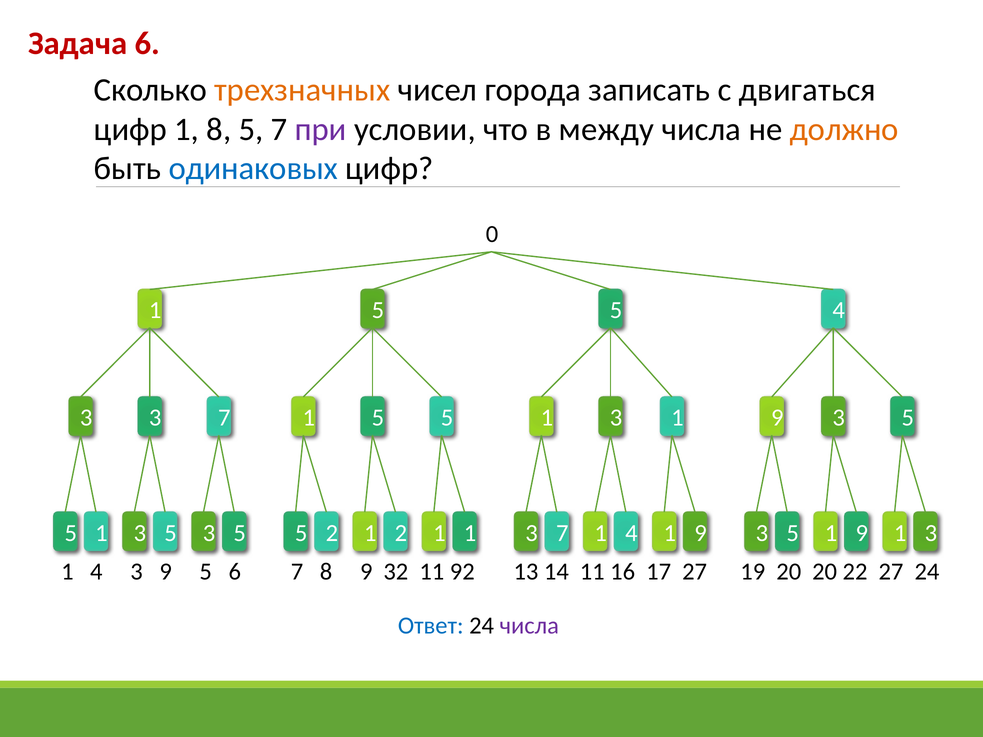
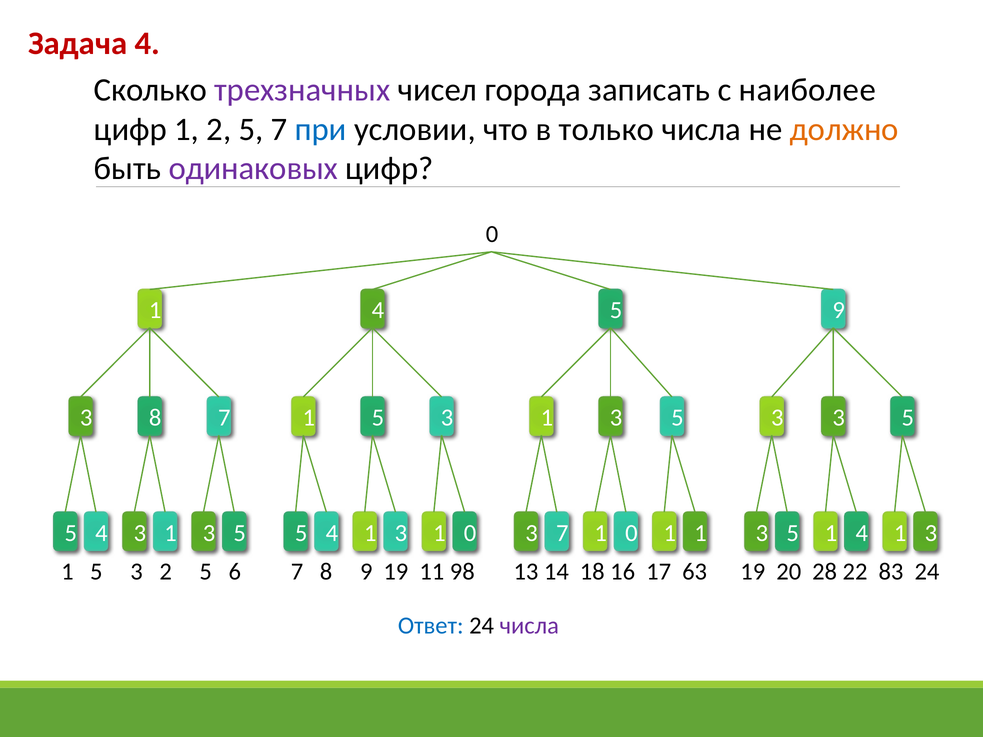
Задача 6: 6 -> 4 (147, 43)
трехзначных colour: orange -> purple (302, 90)
двигаться: двигаться -> наиболее (807, 90)
1 8: 8 -> 2 (219, 129)
при colour: purple -> blue (321, 129)
между: между -> только (606, 129)
одинаковых colour: blue -> purple (253, 169)
5: 5 -> 4 (378, 310)
5 4: 4 -> 9 (839, 310)
3 3: 3 -> 8 (155, 418)
5: 5 -> 3 (447, 418)
1: 1 -> 5 (677, 418)
7 9: 9 -> 3 (777, 418)
1: 1 -> 4 (101, 533)
5: 5 -> 1 (171, 533)
2: 2 -> 4 (332, 533)
2: 2 -> 3 (401, 533)
1: 1 -> 0 (470, 533)
4: 4 -> 0 (631, 533)
9: 9 -> 1 (700, 533)
9: 9 -> 4 (862, 533)
4: 4 -> 5 (96, 572)
3 9: 9 -> 2 (166, 572)
9 32: 32 -> 19 (396, 572)
92: 92 -> 98 (462, 572)
14 11: 11 -> 18 (592, 572)
17 27: 27 -> 63 (695, 572)
20 20: 20 -> 28 (825, 572)
22 27: 27 -> 83 (891, 572)
